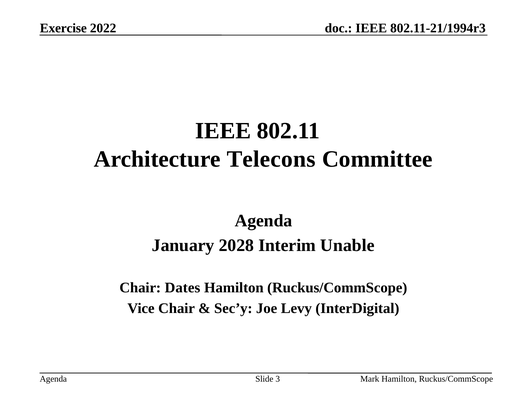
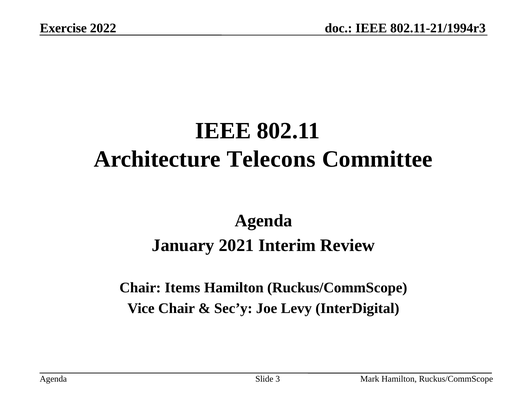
2028: 2028 -> 2021 (236, 245)
Unable: Unable -> Review (348, 245)
Dates: Dates -> Items (182, 288)
